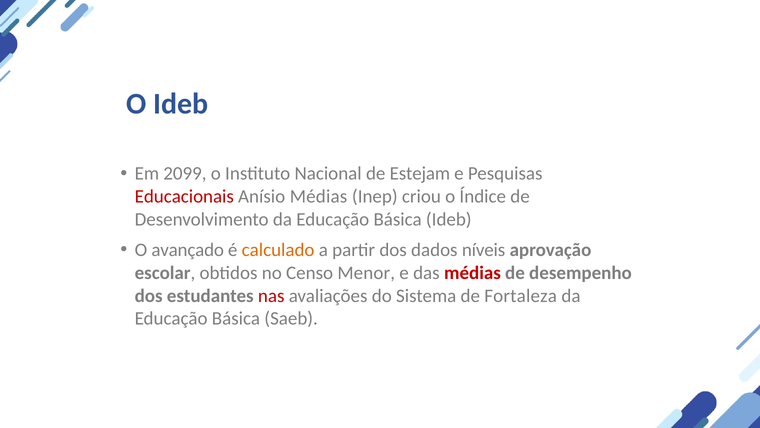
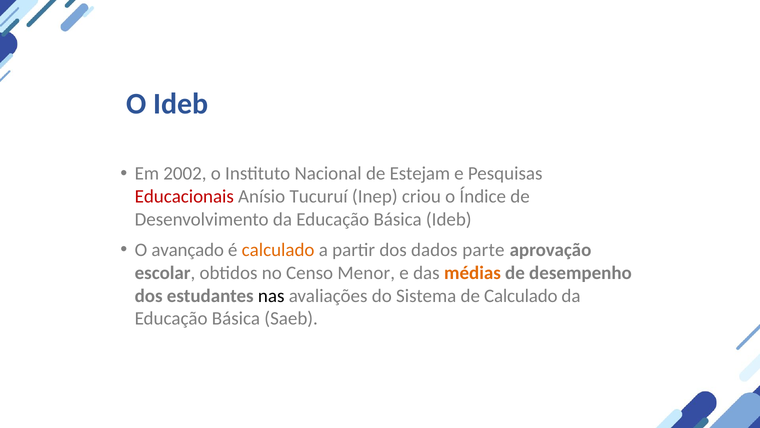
2099: 2099 -> 2002 (185, 173)
Anísio Médias: Médias -> Tucuruí (319, 196)
níveis: níveis -> parte (483, 250)
médias colour: red -> orange (472, 273)
nas colour: red -> black (271, 295)
de Fortaleza: Fortaleza -> Calculado (521, 295)
